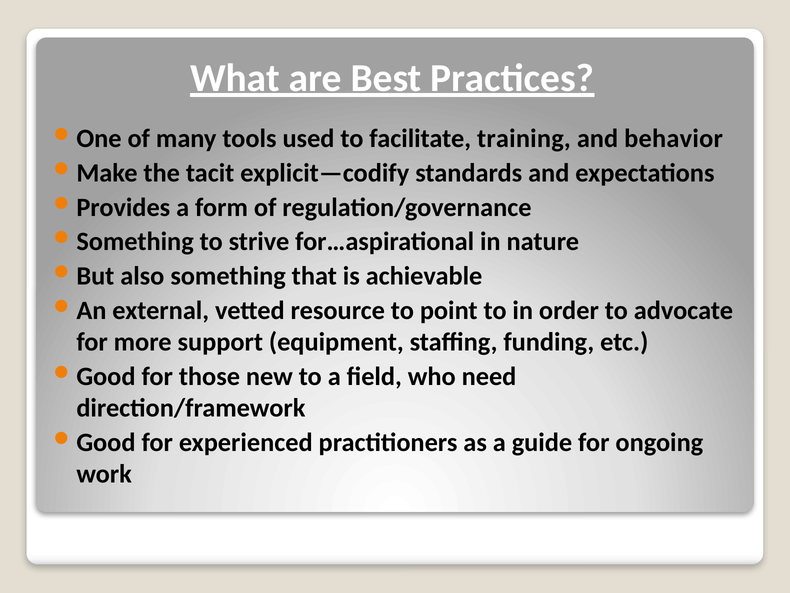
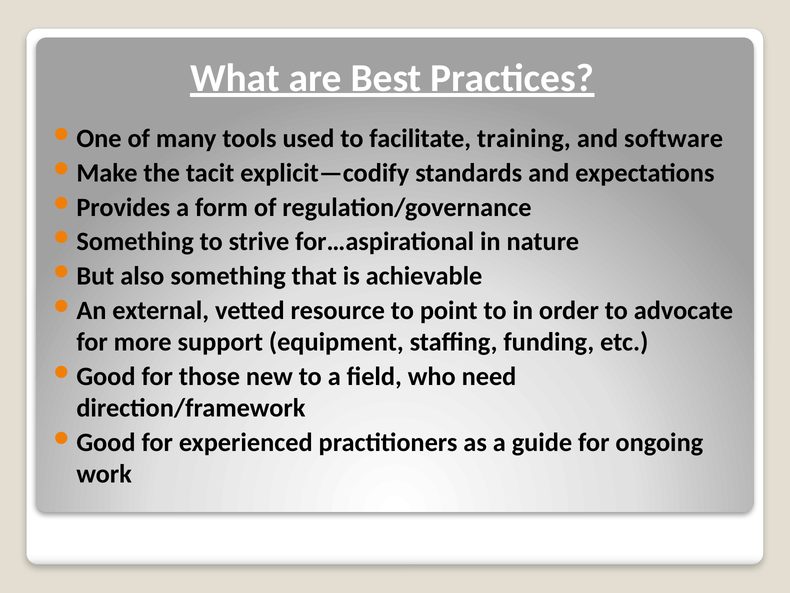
behavior: behavior -> software (674, 139)
